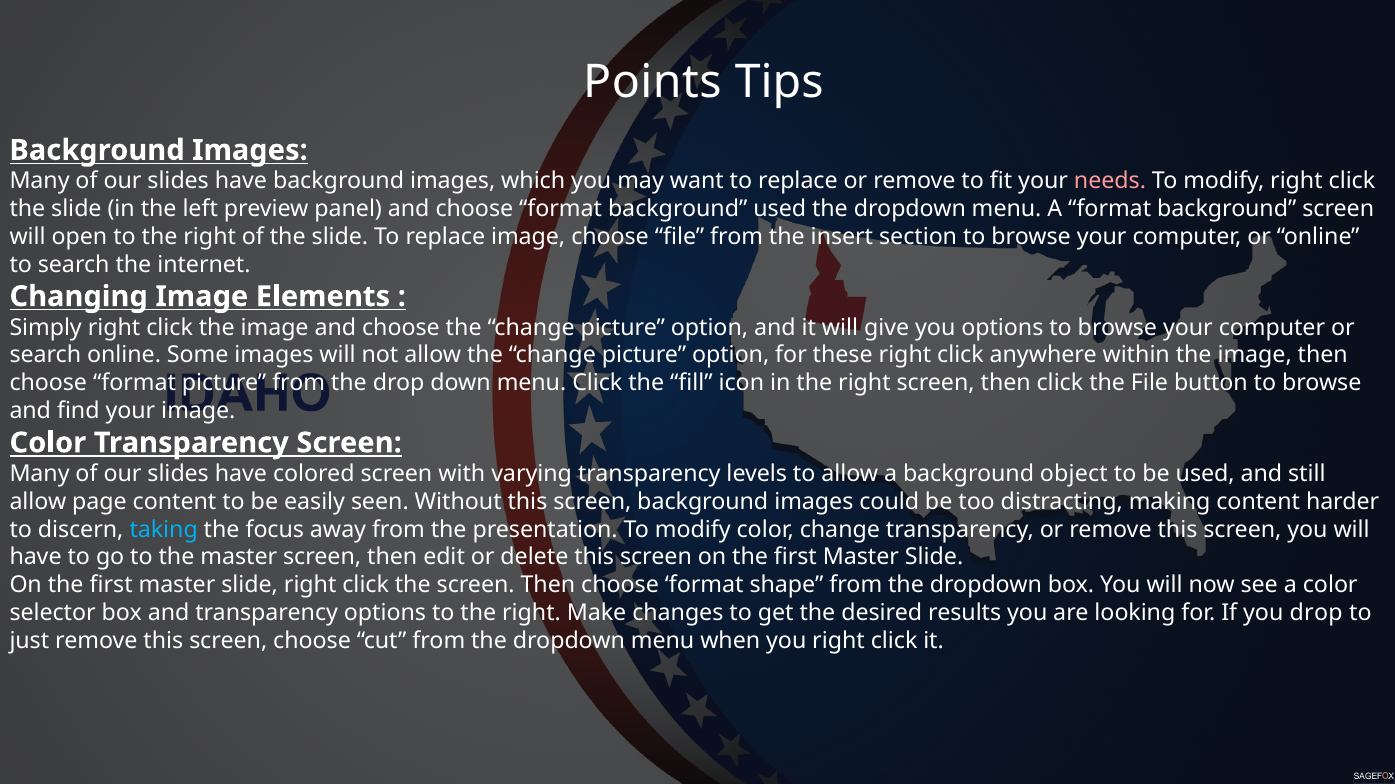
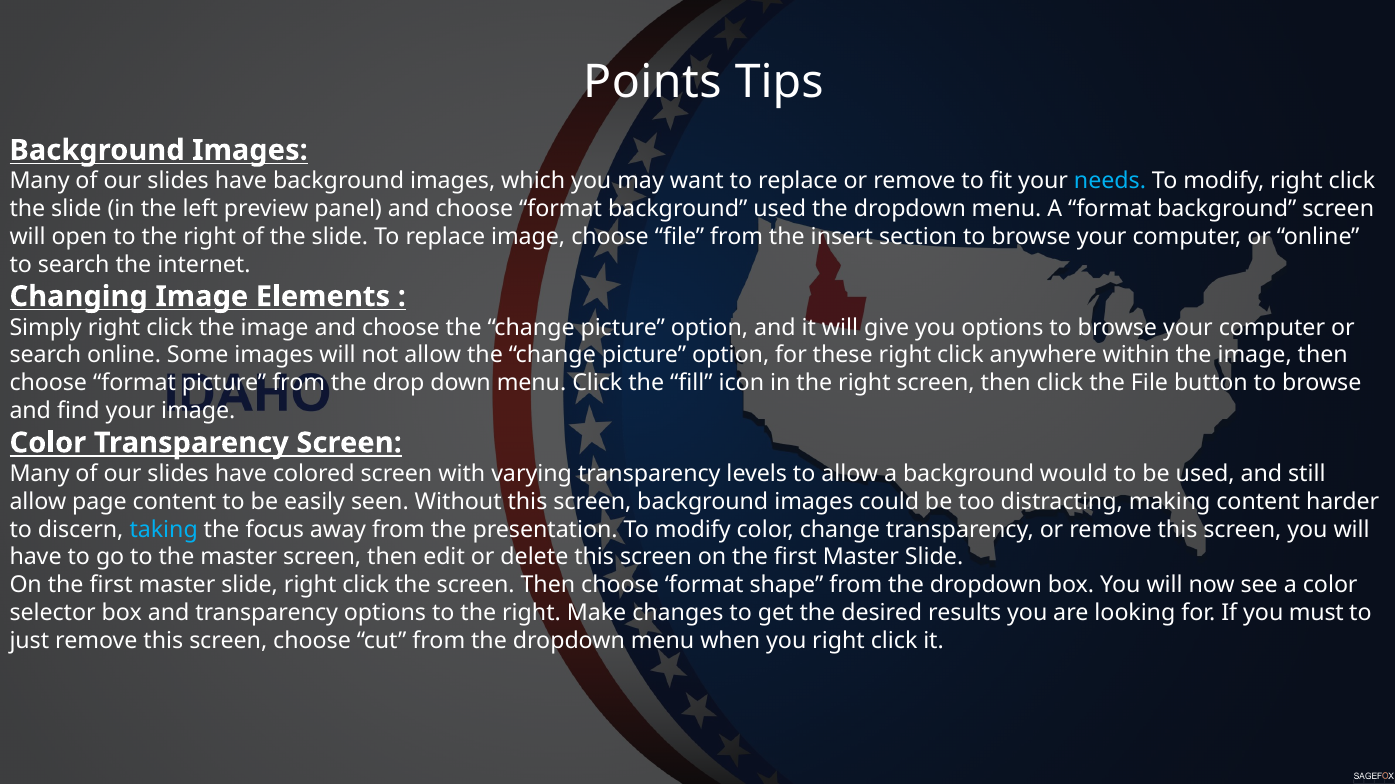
needs colour: pink -> light blue (1110, 181)
object: object -> would (1074, 474)
you drop: drop -> must (1316, 614)
